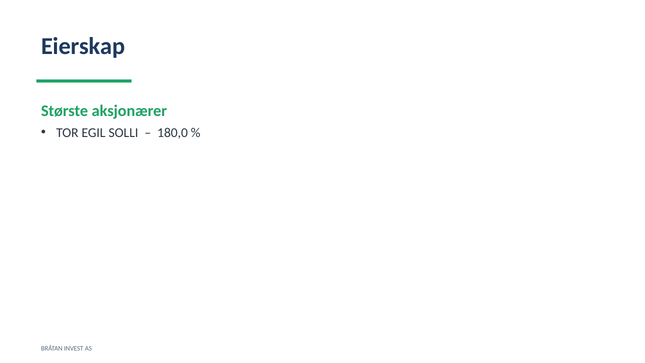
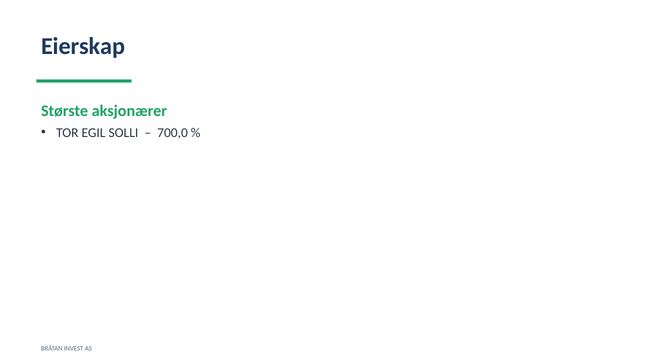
180,0: 180,0 -> 700,0 (173, 133)
